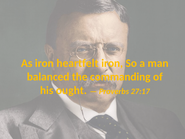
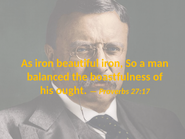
heartfelt: heartfelt -> beautiful (78, 63)
commanding: commanding -> boastfulness (120, 77)
